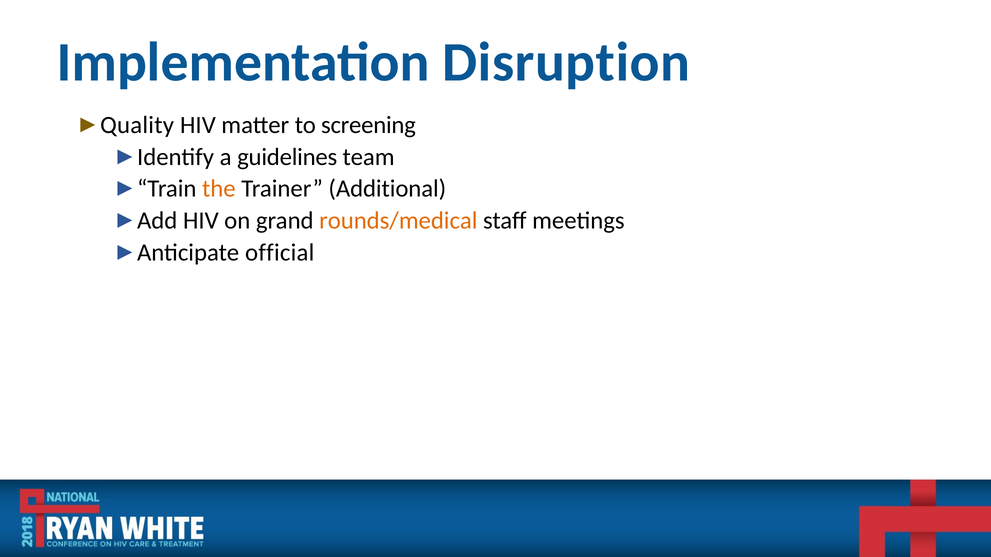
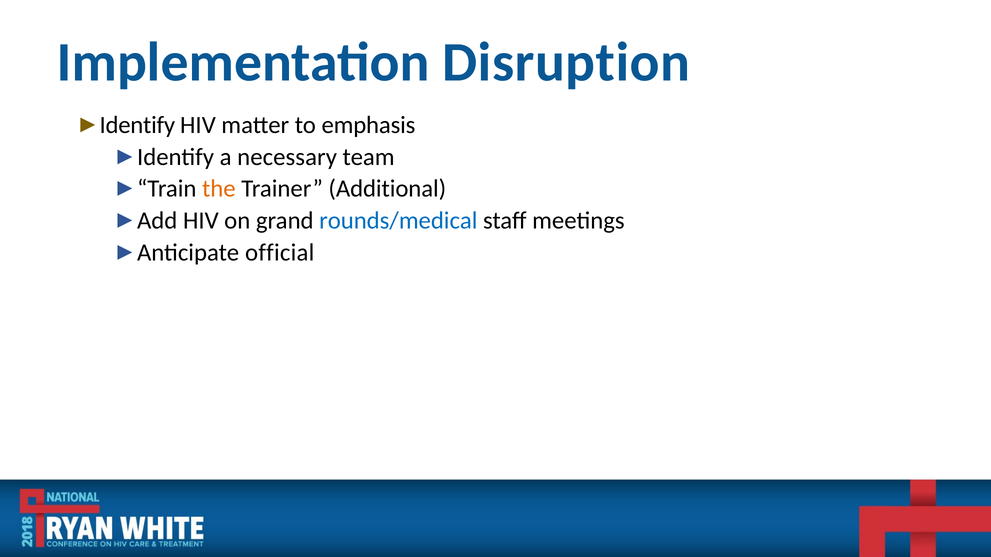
Quality: Quality -> Identify (137, 125)
screening: screening -> emphasis (368, 125)
guidelines: guidelines -> necessary (287, 157)
rounds/medical colour: orange -> blue (398, 221)
